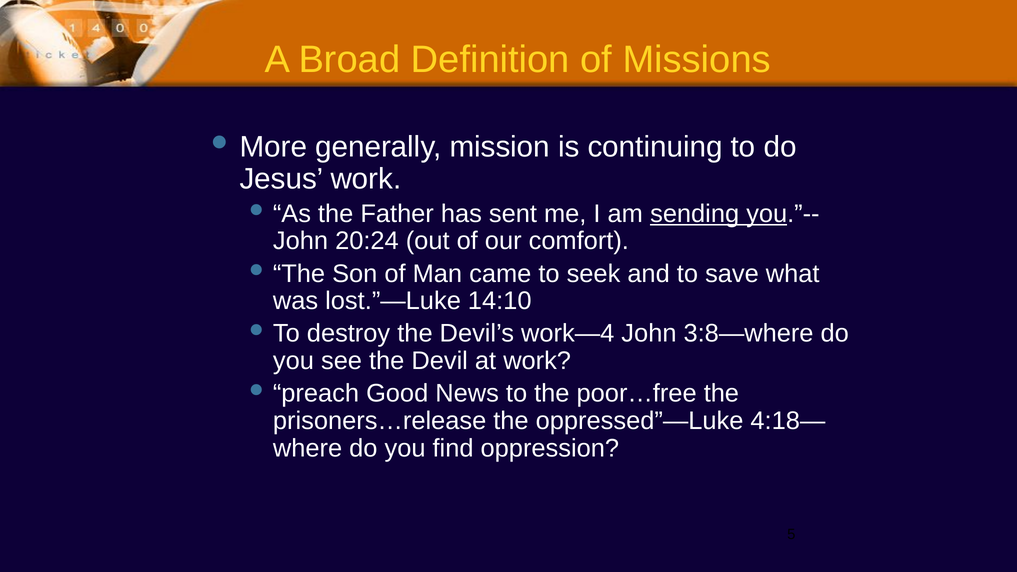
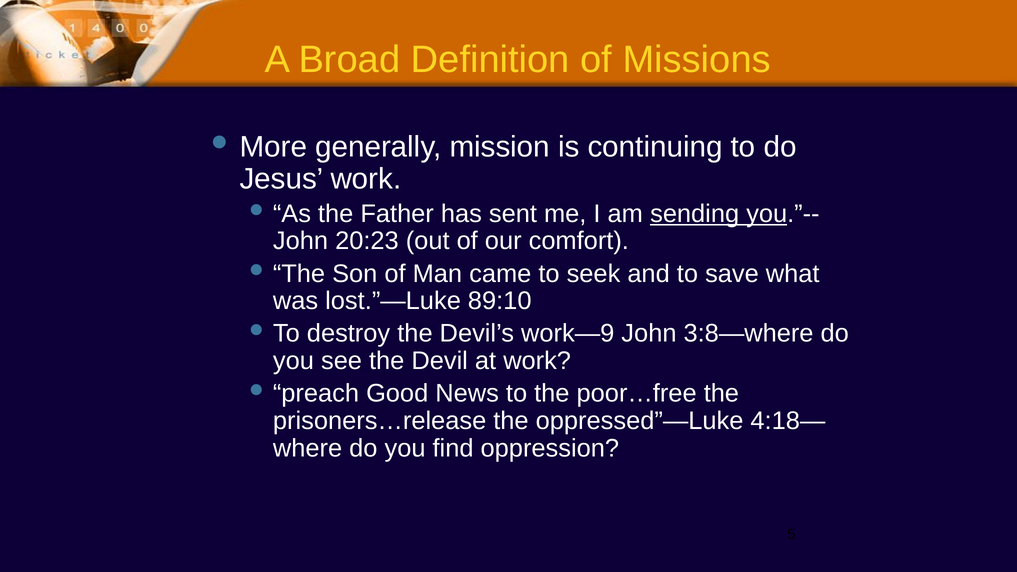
20:24: 20:24 -> 20:23 (367, 241)
14:10: 14:10 -> 89:10 (500, 301)
work—4: work—4 -> work—9 (568, 334)
